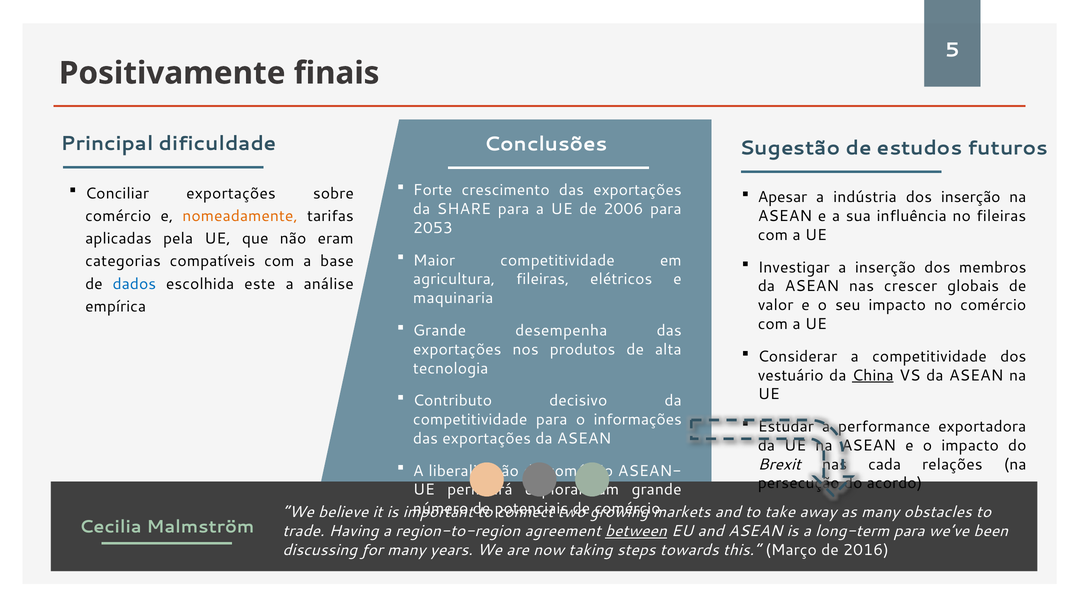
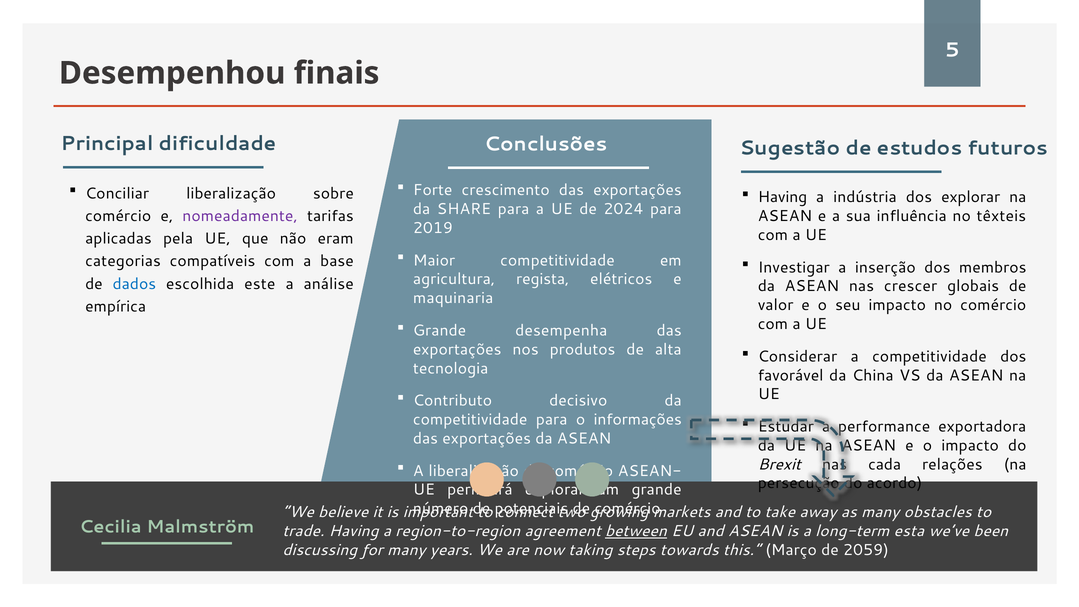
Positivamente: Positivamente -> Desempenhou (172, 73)
Conciliar exportações: exportações -> liberalização (231, 193)
Apesar: Apesar -> Having (782, 197)
dos inserção: inserção -> explorar (971, 197)
2006: 2006 -> 2024 (623, 209)
nomeadamente colour: orange -> purple (240, 216)
no fileiras: fileiras -> têxteis (1001, 216)
2053: 2053 -> 2019 (433, 228)
agricultura fileiras: fileiras -> regista (543, 279)
vestuário: vestuário -> favorável (791, 375)
China underline: present -> none (873, 375)
long-term para: para -> esta (909, 531)
2016: 2016 -> 2059 (866, 550)
